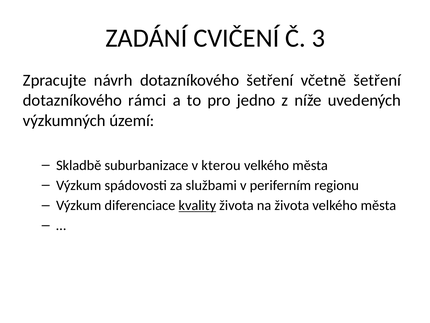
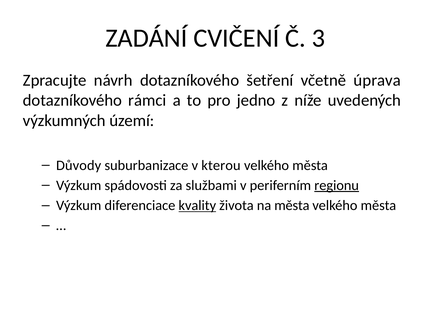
včetně šetření: šetření -> úprava (377, 80)
Skladbě: Skladbě -> Důvody (79, 165)
regionu underline: none -> present (337, 185)
na života: života -> města (292, 205)
